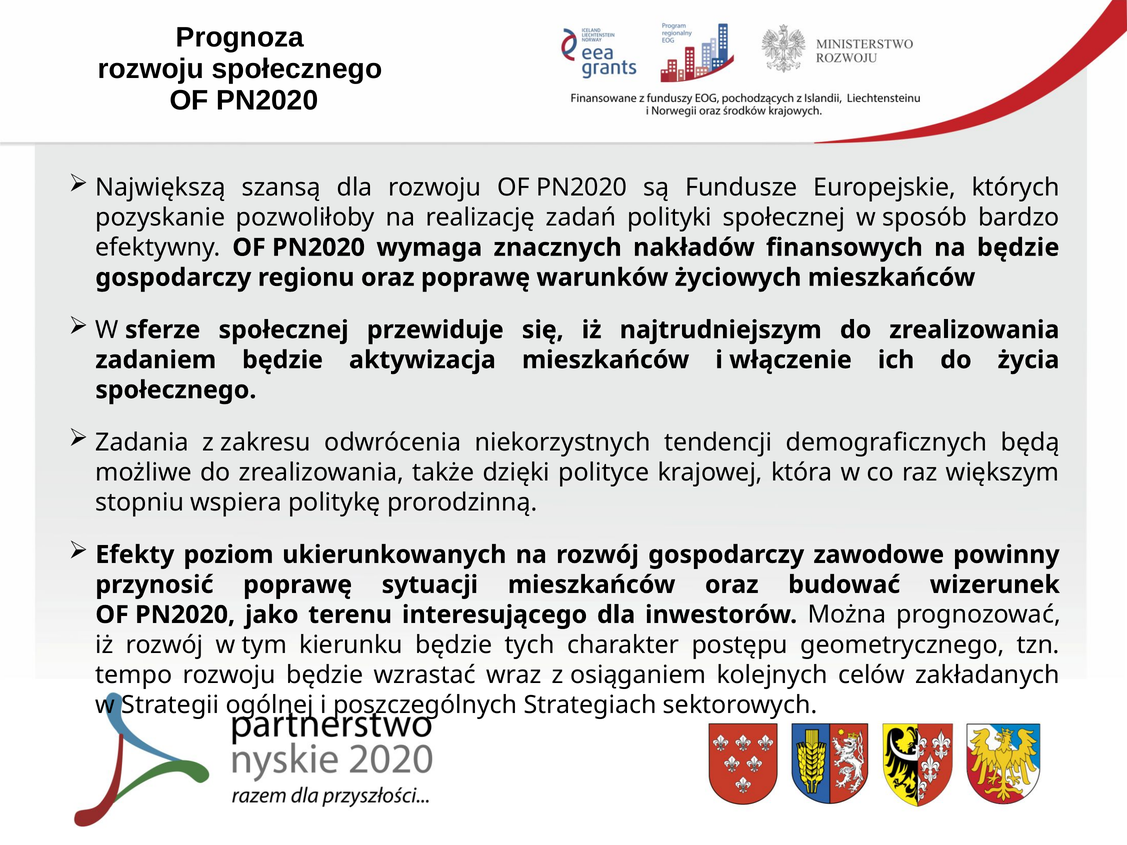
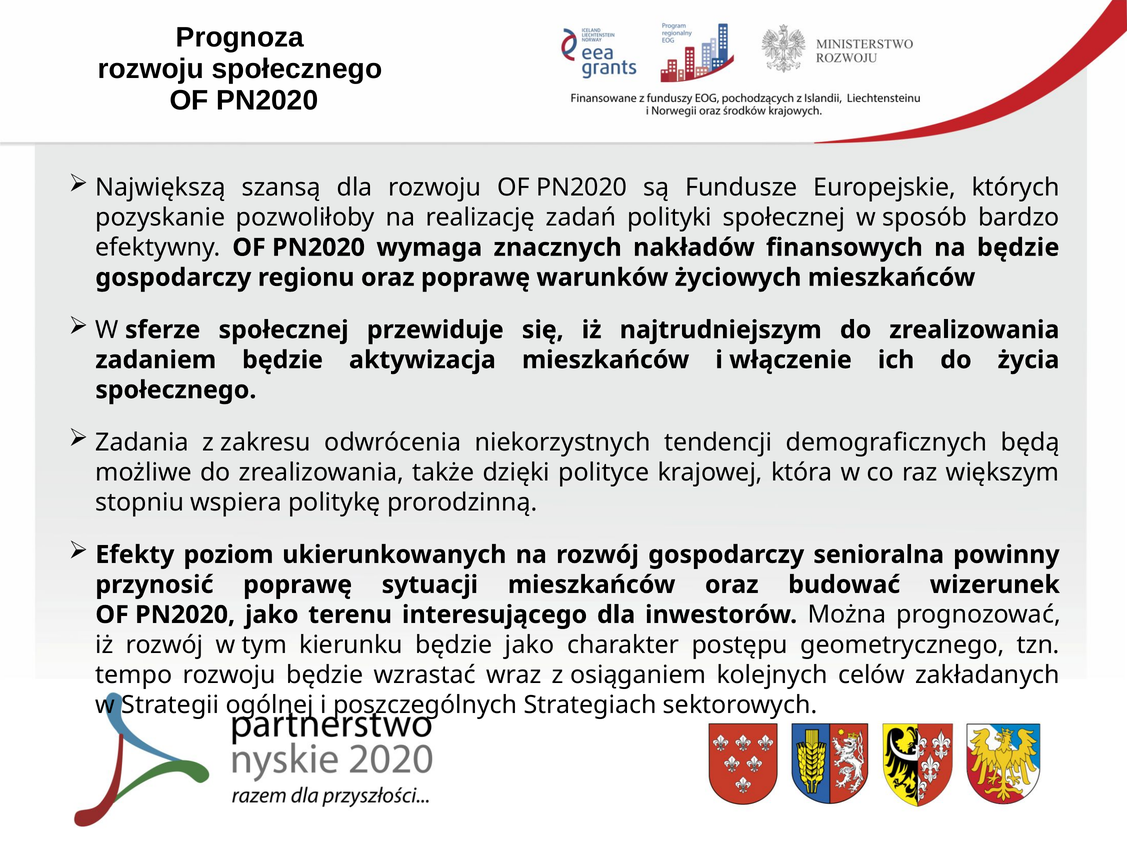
zawodowe: zawodowe -> senioralna (879, 555)
będzie tych: tych -> jako (530, 645)
